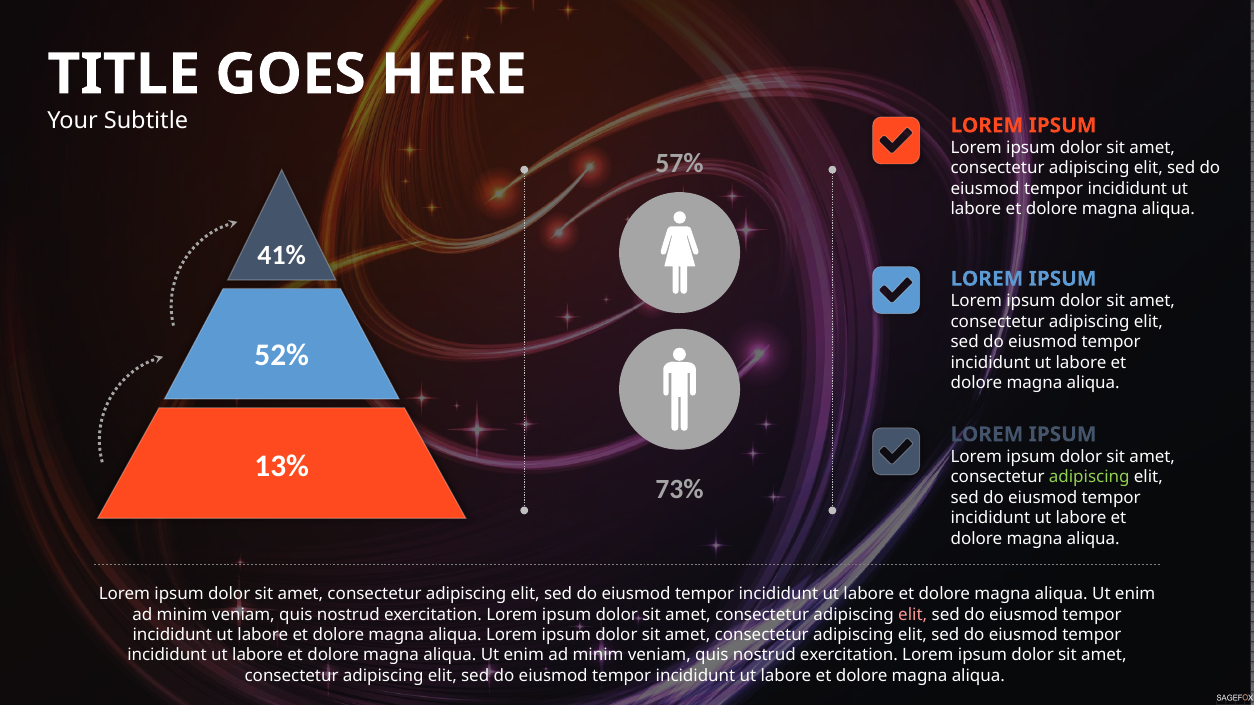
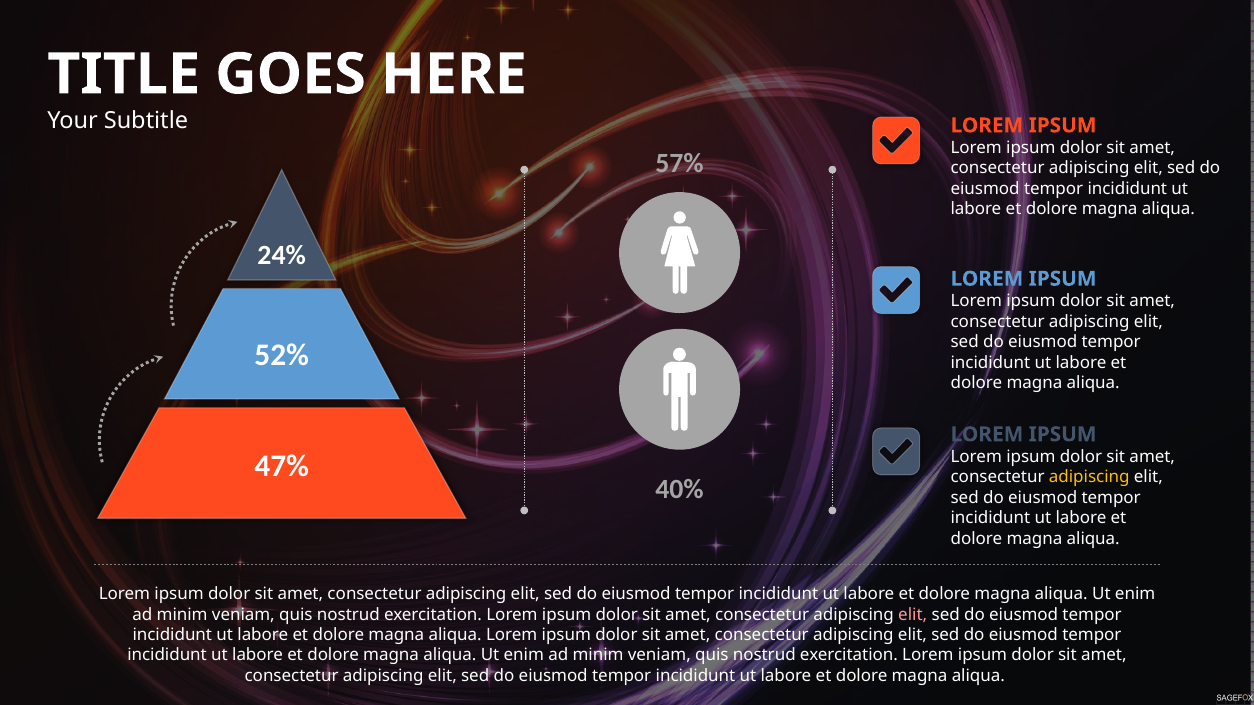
41%: 41% -> 24% (282, 256)
13%: 13% -> 47% (282, 466)
adipiscing colour: light green -> yellow (1089, 477)
73%: 73% -> 40% (680, 490)
